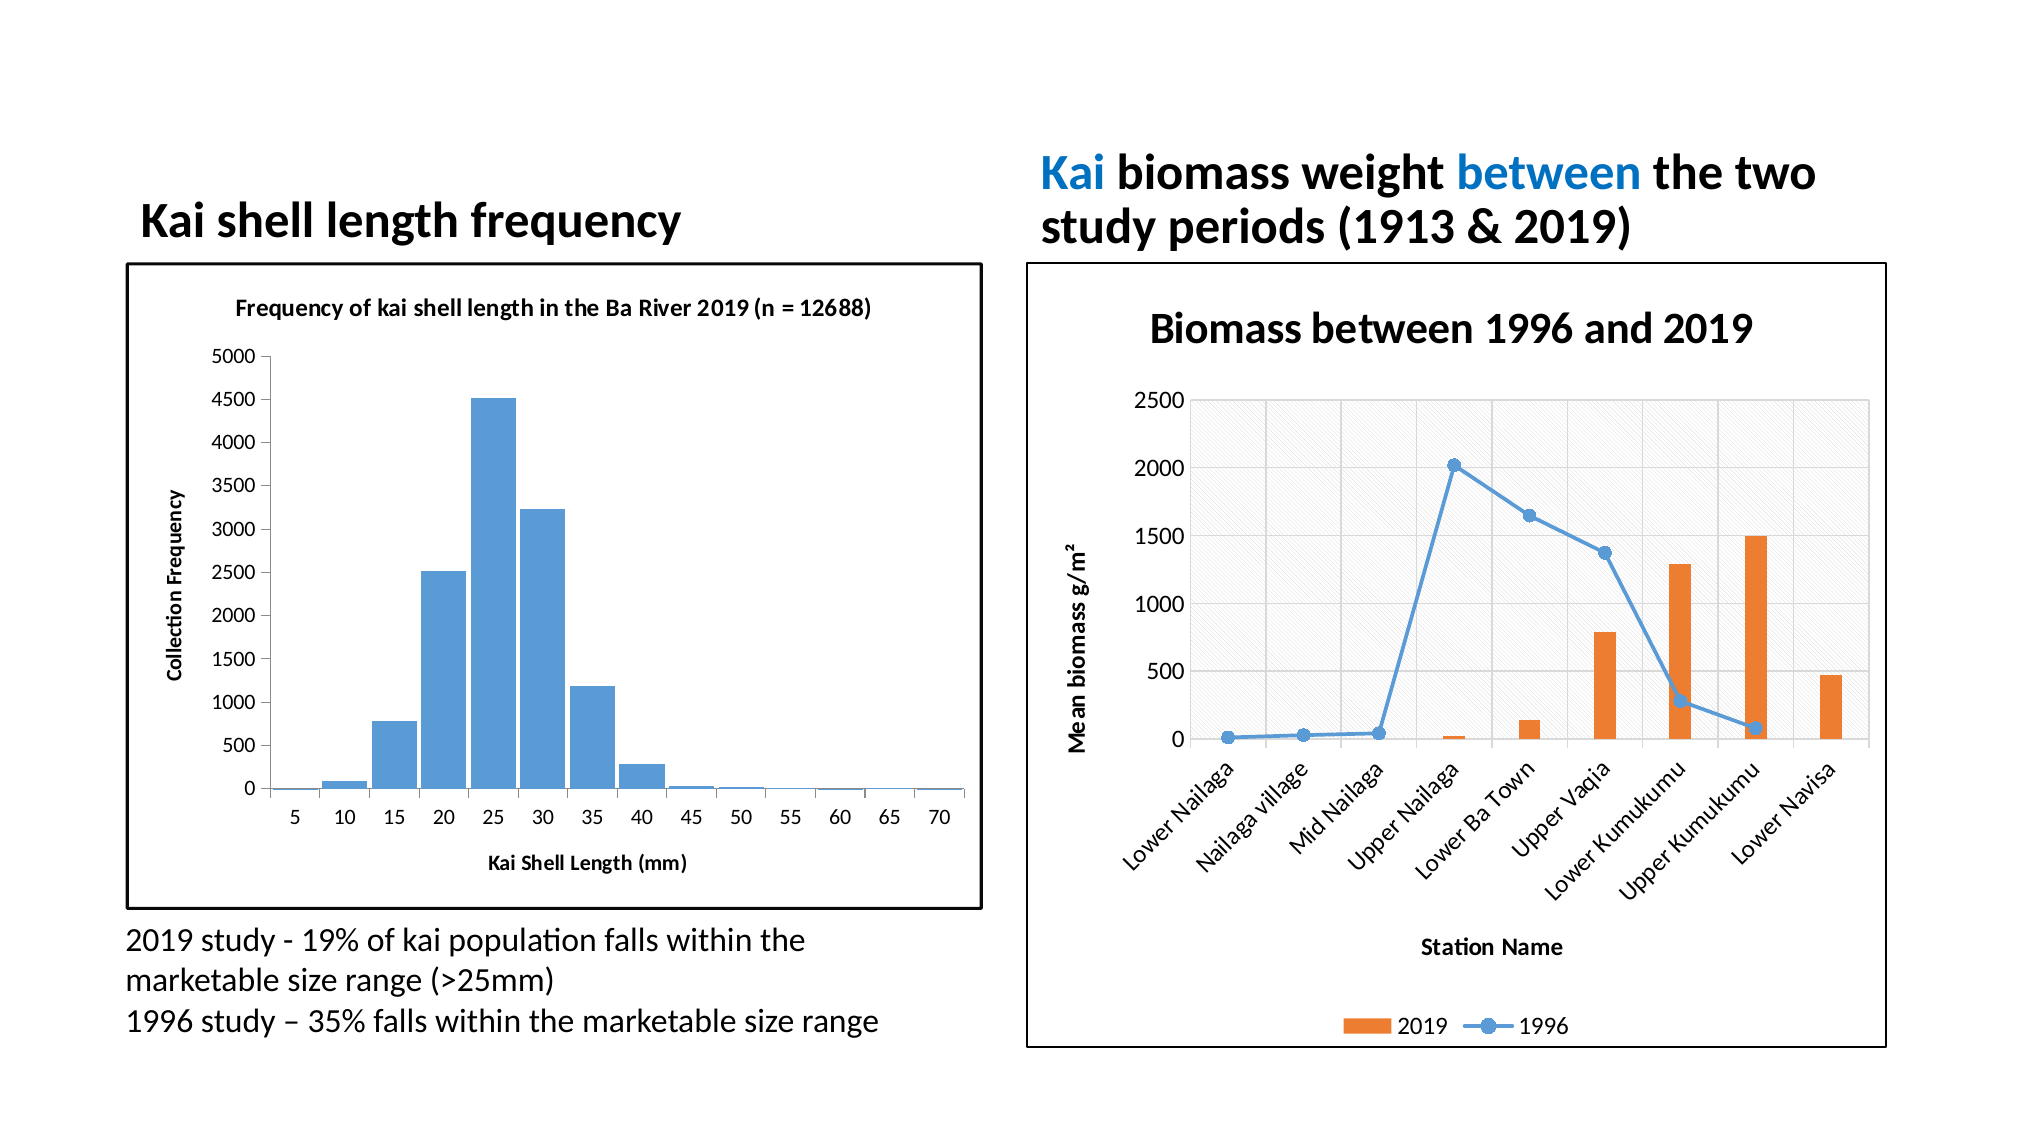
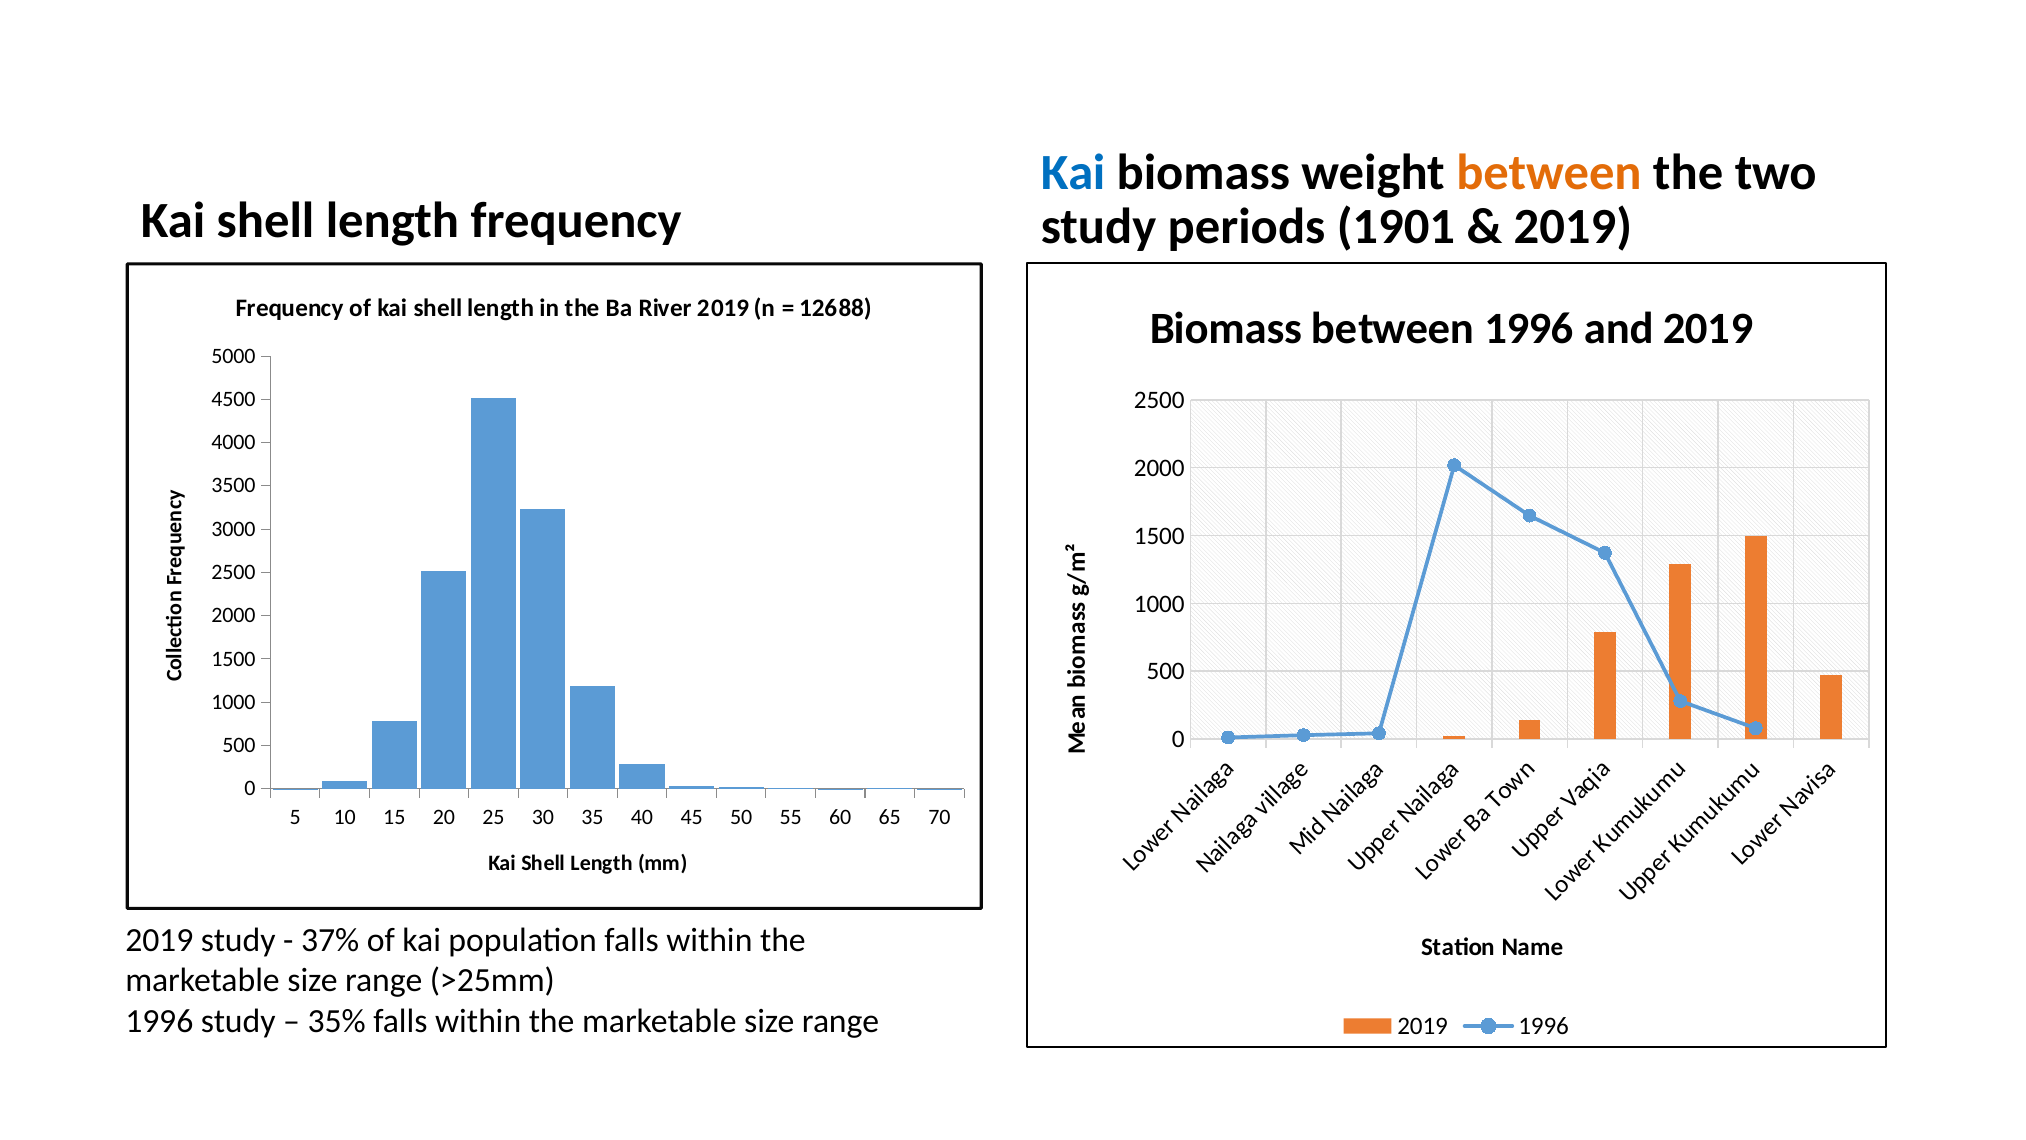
between colour: blue -> orange (1549, 172)
1913: 1913 -> 1901 (1396, 227)
19%: 19% -> 37% (330, 940)
